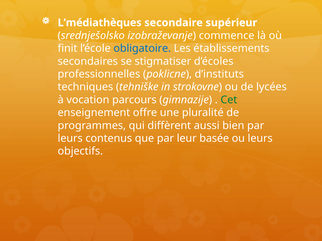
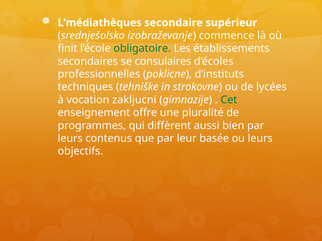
obligatoire colour: blue -> green (142, 48)
stigmatiser: stigmatiser -> consulaires (163, 61)
parcours: parcours -> zakljucni (134, 100)
